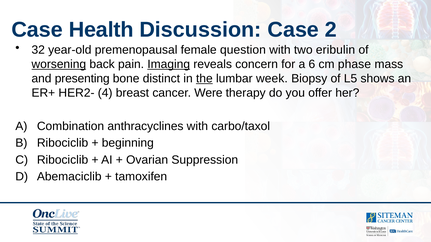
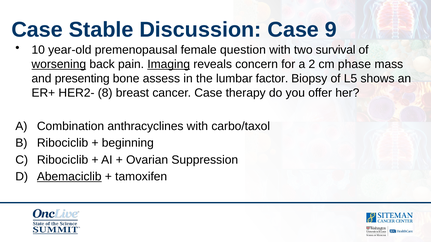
Health: Health -> Stable (101, 30)
2: 2 -> 9 (331, 30)
32: 32 -> 10 (38, 50)
eribulin: eribulin -> survival (336, 50)
6: 6 -> 2 (312, 64)
distinct: distinct -> assess (161, 79)
the underline: present -> none (204, 79)
week: week -> factor (272, 79)
4: 4 -> 8 (105, 93)
cancer Were: Were -> Case (208, 93)
Abemaciclib underline: none -> present (69, 177)
